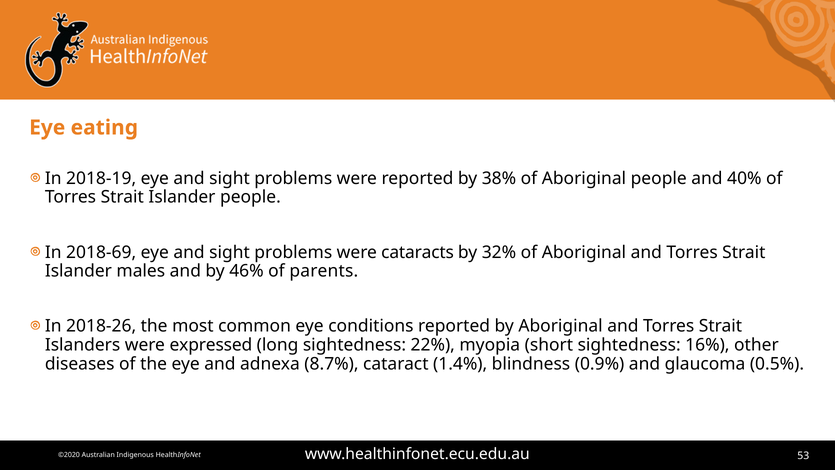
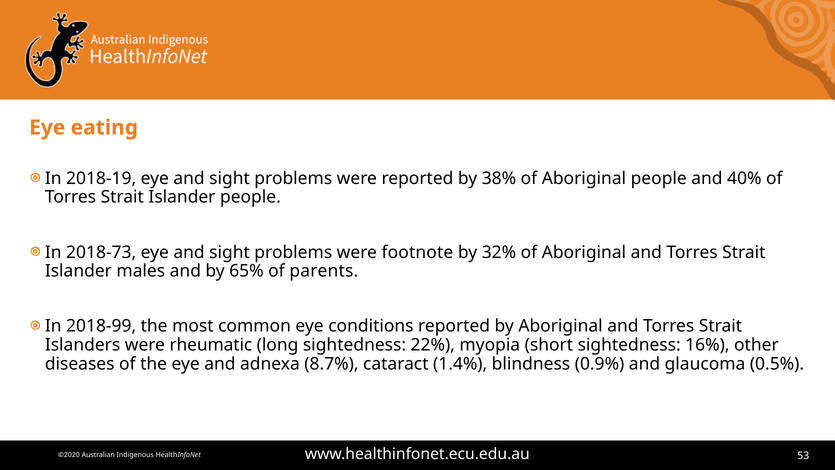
2018-69: 2018-69 -> 2018-73 (101, 252)
cataracts: cataracts -> footnote (417, 252)
46%: 46% -> 65% (246, 271)
2018-26: 2018-26 -> 2018-99 (101, 326)
expressed: expressed -> rheumatic (211, 345)
